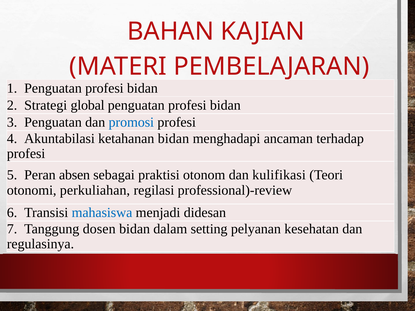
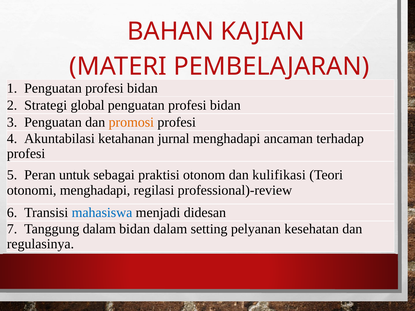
promosi colour: blue -> orange (131, 122)
ketahanan bidan: bidan -> jurnal (174, 139)
absen: absen -> untuk (75, 175)
otonomi perkuliahan: perkuliahan -> menghadapi (95, 191)
Tanggung dosen: dosen -> dalam (99, 229)
